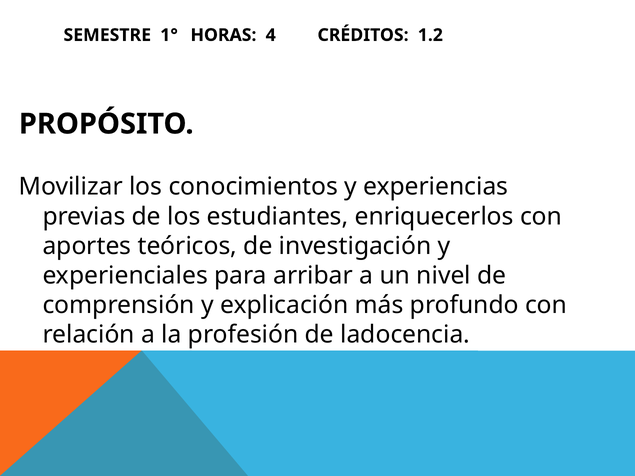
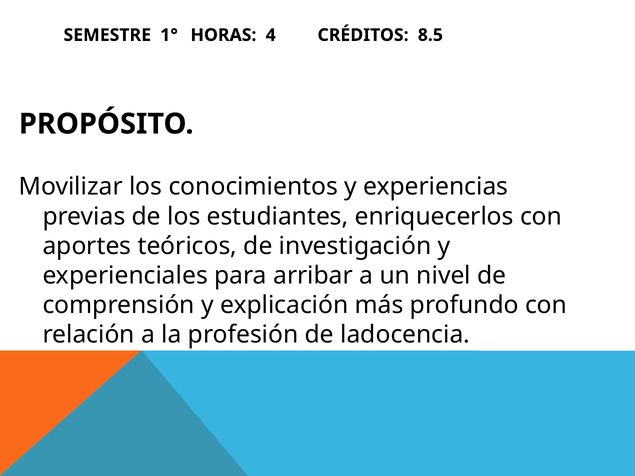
1.2: 1.2 -> 8.5 (430, 35)
